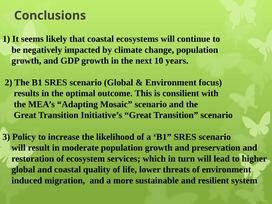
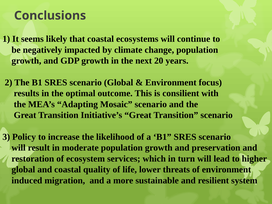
10: 10 -> 20 (159, 61)
